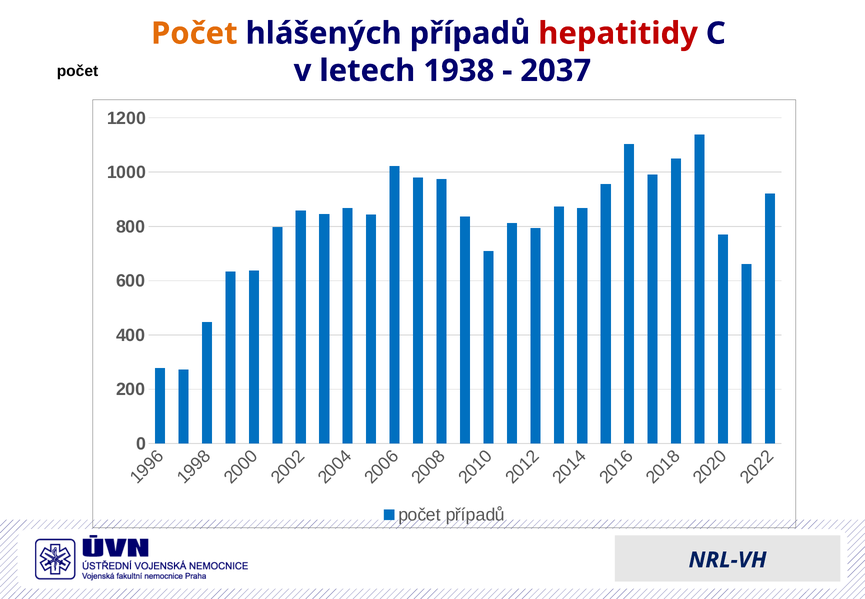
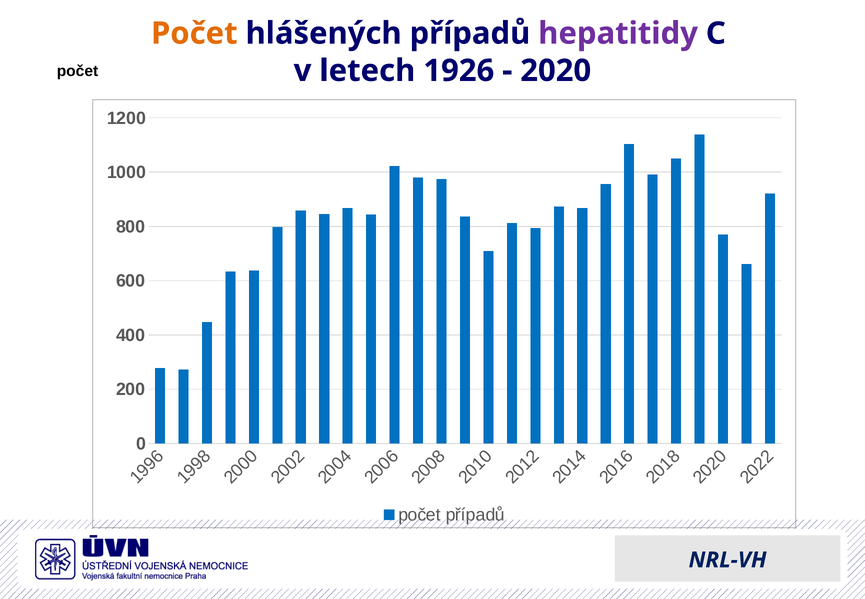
hepatitidy colour: red -> purple (618, 33)
1938: 1938 -> 1926 (459, 71)
2037: 2037 -> 2020 (556, 71)
